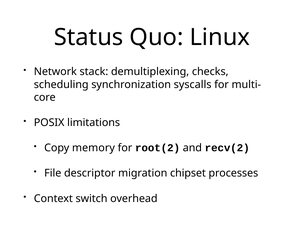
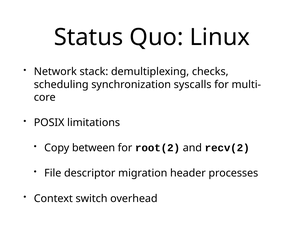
memory: memory -> between (94, 148)
chipset: chipset -> header (188, 173)
